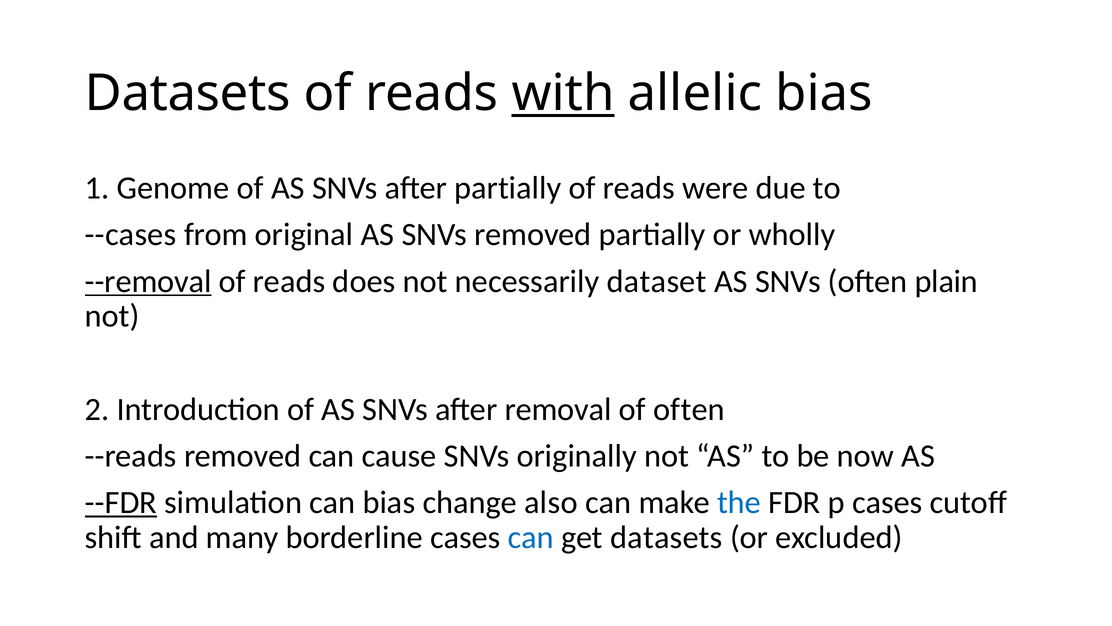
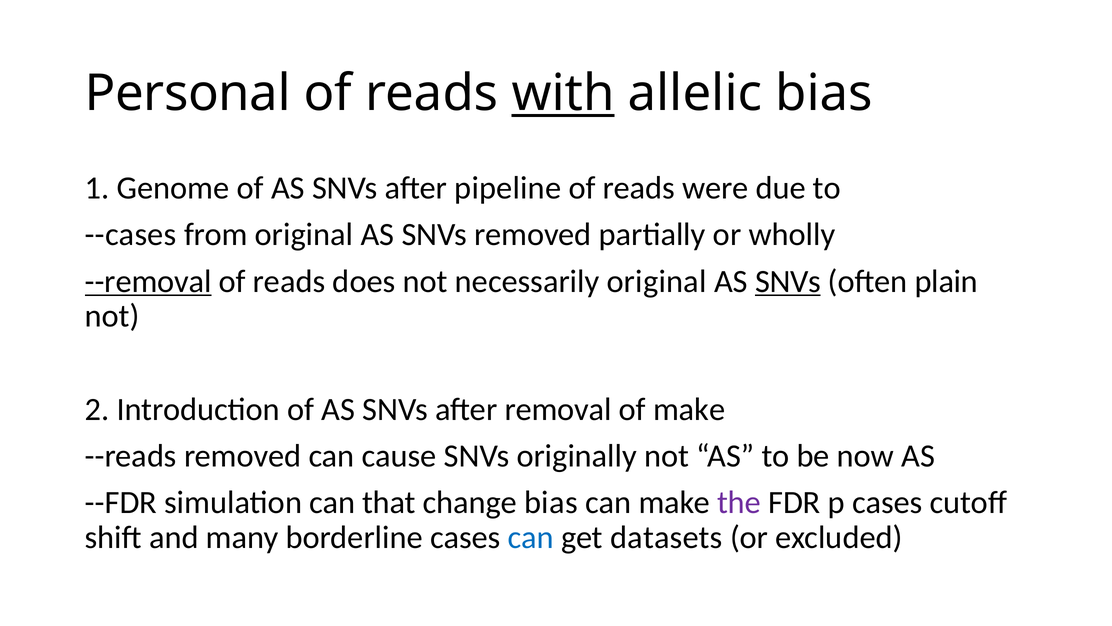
Datasets: Datasets -> Personal (188, 93)
after partially: partially -> pipeline (508, 188)
necessarily dataset: dataset -> original (657, 281)
SNVs underline: none -> present (788, 281)
of often: often -> make (689, 409)
--FDR underline: present -> none (121, 502)
can bias: bias -> that (389, 502)
change also: also -> bias (551, 502)
the colour: blue -> purple (739, 502)
